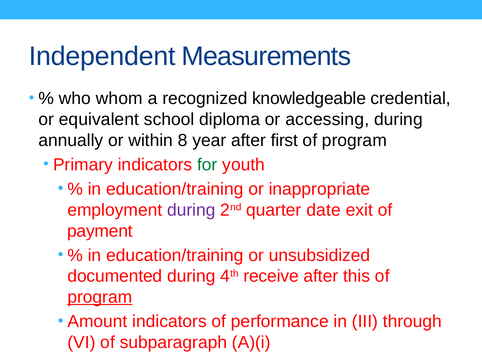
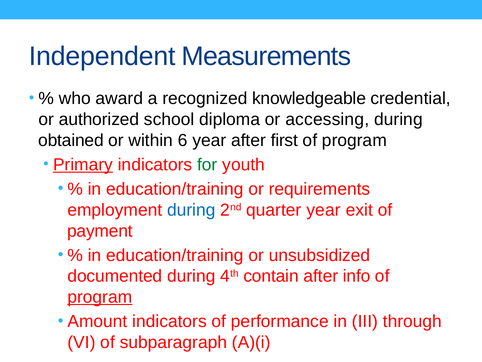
whom: whom -> award (119, 98)
equivalent: equivalent -> authorized (99, 119)
annually: annually -> obtained (71, 140)
8: 8 -> 6 (183, 140)
Primary underline: none -> present (83, 165)
inappropriate: inappropriate -> requirements (320, 189)
during colour: purple -> blue (191, 210)
quarter date: date -> year (324, 210)
receive: receive -> contain (271, 276)
this: this -> info (357, 276)
